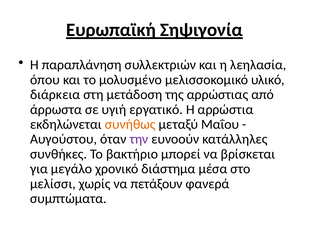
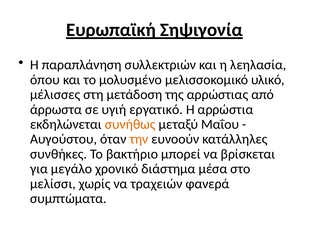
διάρκεια: διάρκεια -> μέλισσες (55, 95)
την colour: purple -> orange (139, 139)
πετάξουν: πετάξουν -> τραχειών (157, 184)
